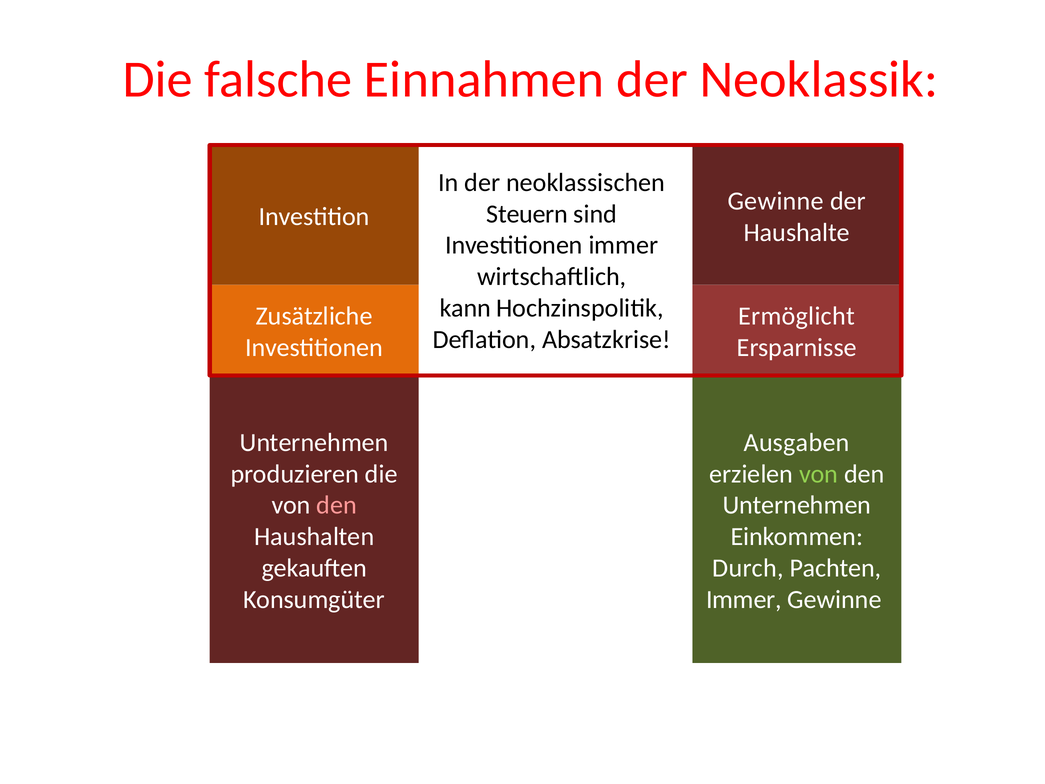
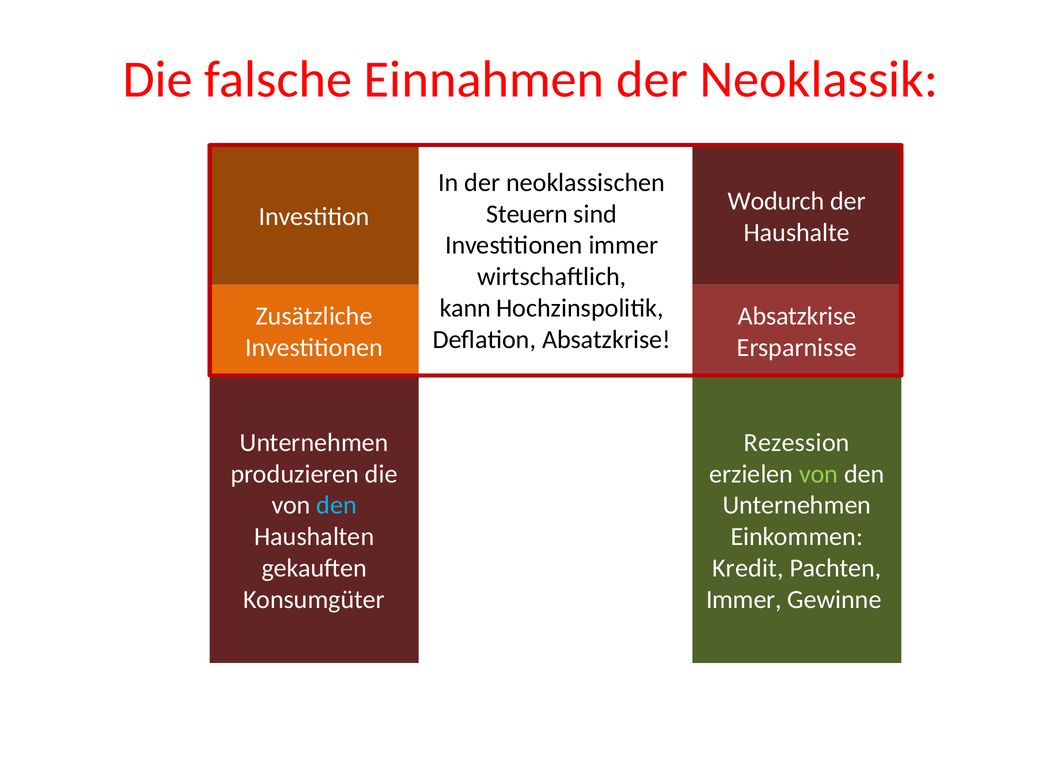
Gewinne: Gewinne -> Wodurch (776, 201)
Ermöglicht: Ermöglicht -> Absatzkrise (797, 316)
Ausgaben: Ausgaben -> Rezession (797, 442)
den colour: pink -> light blue (337, 505)
Durch: Durch -> Kredit (748, 568)
